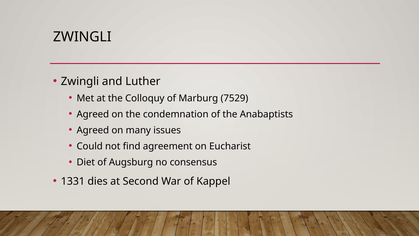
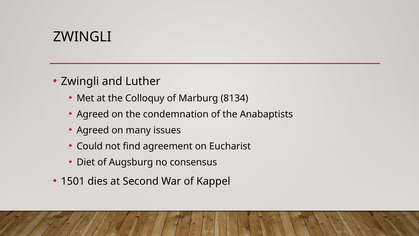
7529: 7529 -> 8134 (234, 98)
1331: 1331 -> 1501 (73, 181)
